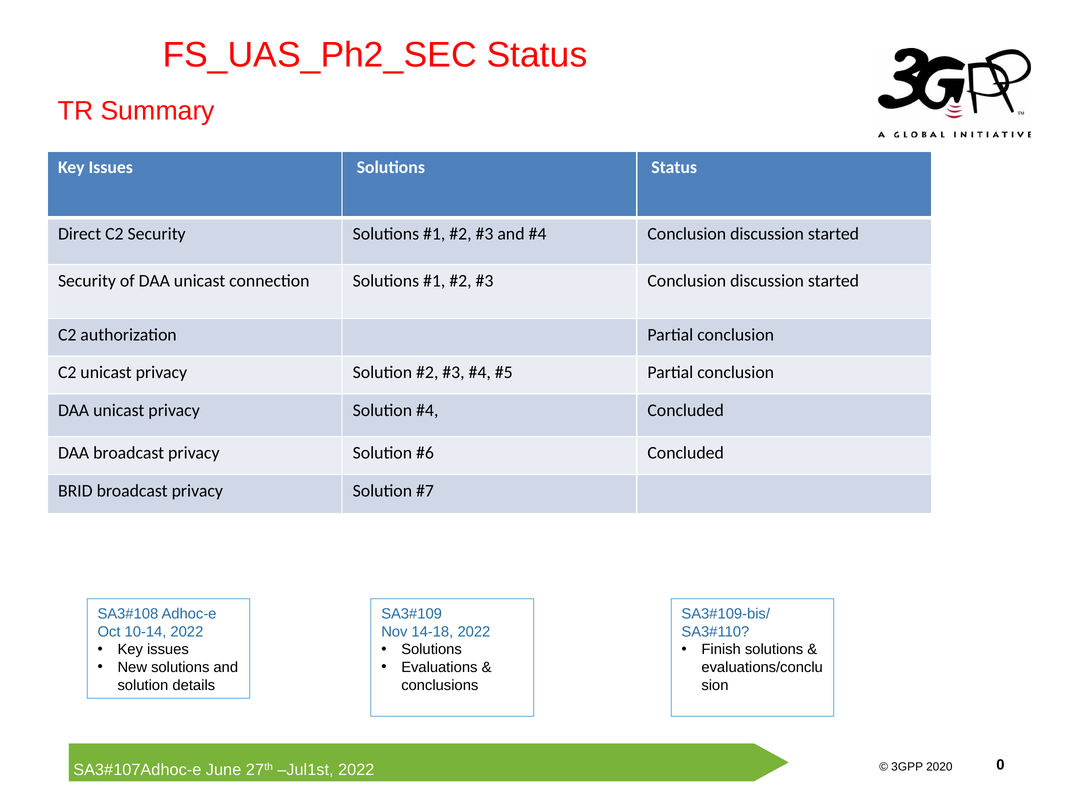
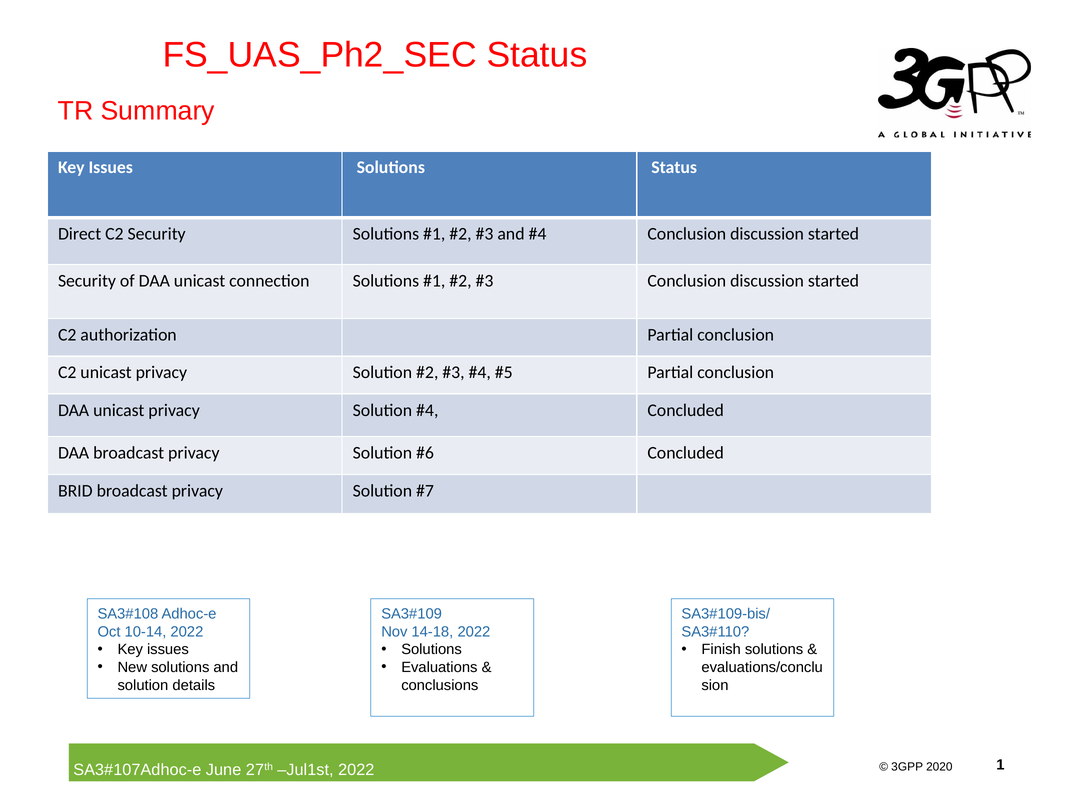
0: 0 -> 1 (1000, 765)
